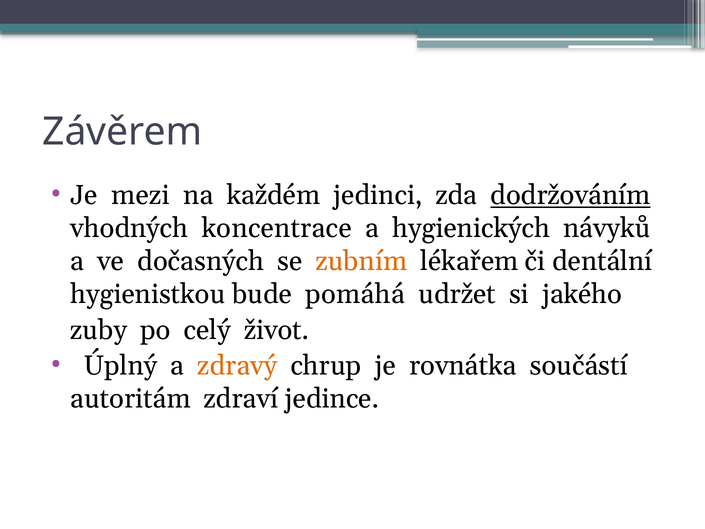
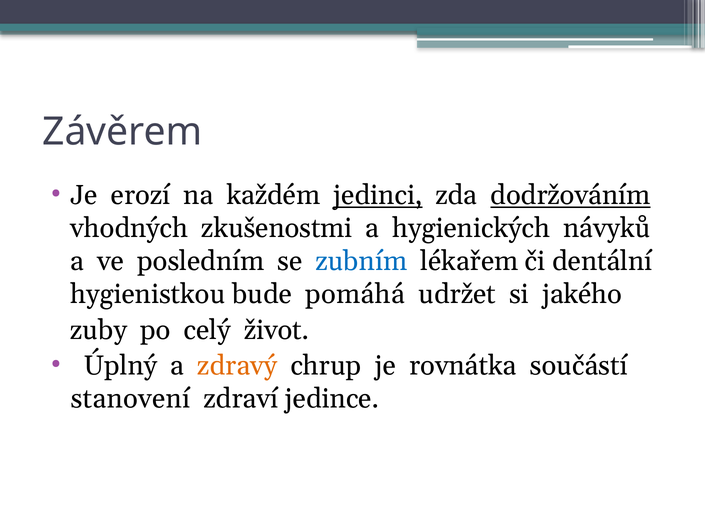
mezi: mezi -> erozí (141, 195)
jedinci underline: none -> present (378, 195)
koncentrace: koncentrace -> zkušenostmi (277, 228)
dočasných: dočasných -> posledním (201, 261)
zubním colour: orange -> blue (361, 261)
autoritám: autoritám -> stanovení (130, 399)
